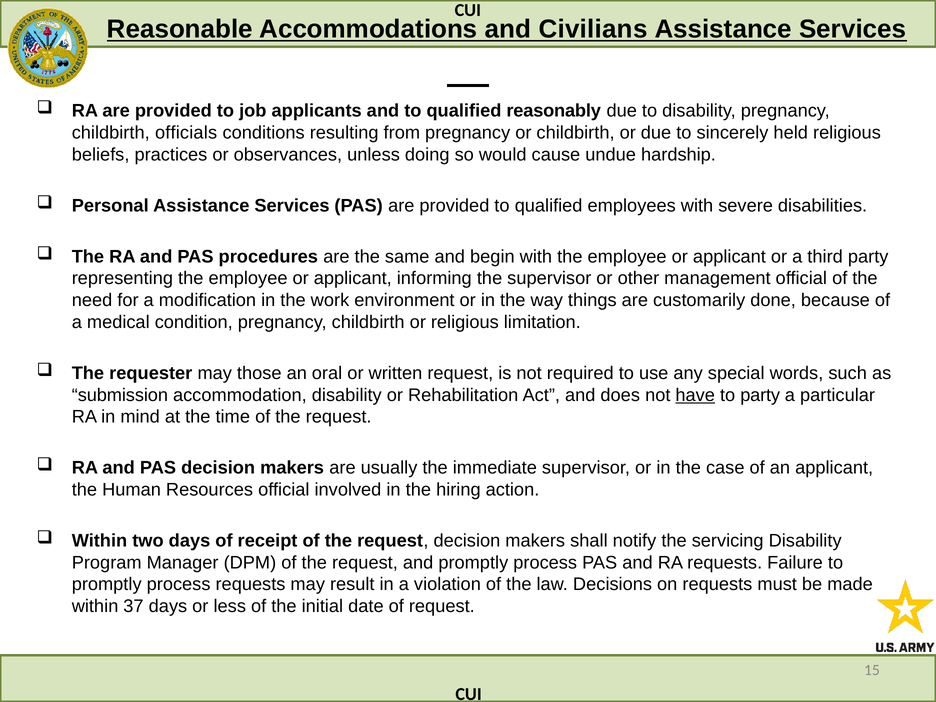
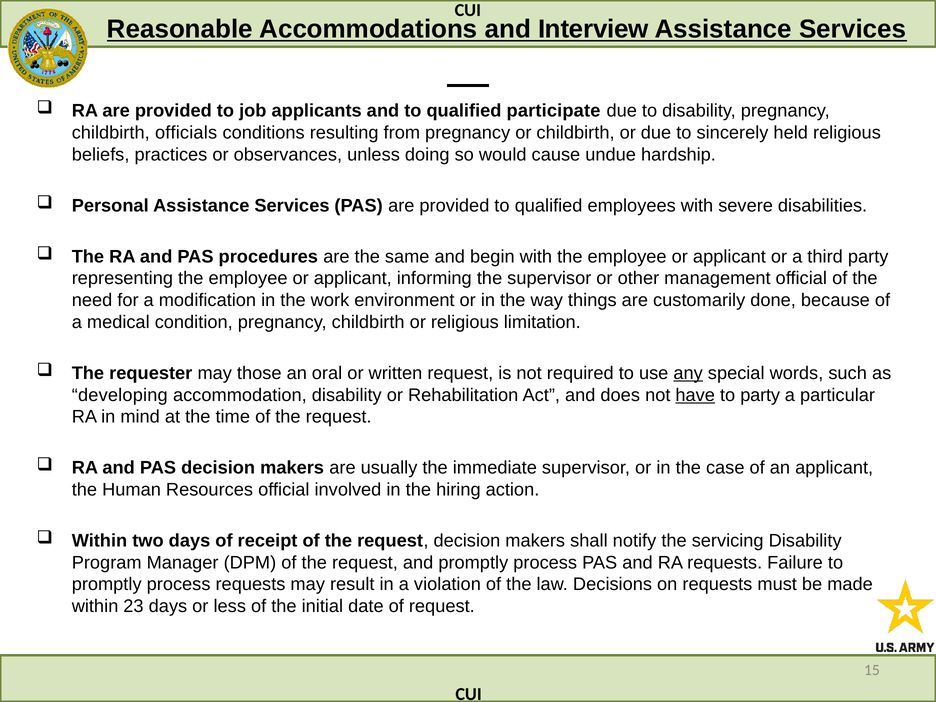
Civilians: Civilians -> Interview (593, 29)
reasonably: reasonably -> participate (554, 111)
any underline: none -> present (688, 373)
submission: submission -> developing (120, 395)
37: 37 -> 23 (133, 606)
